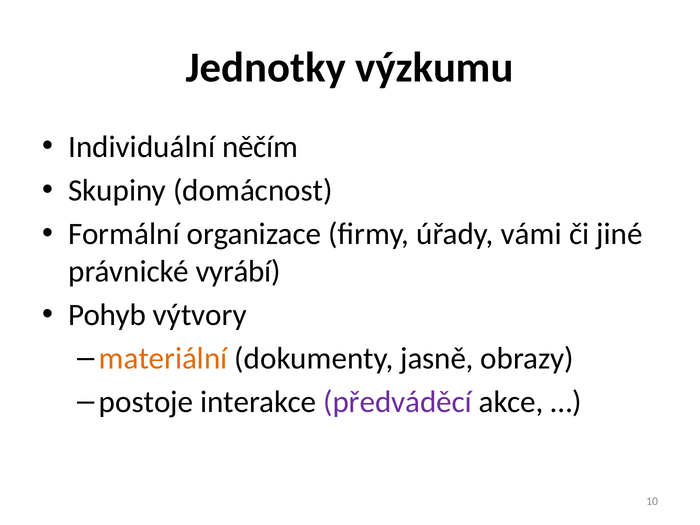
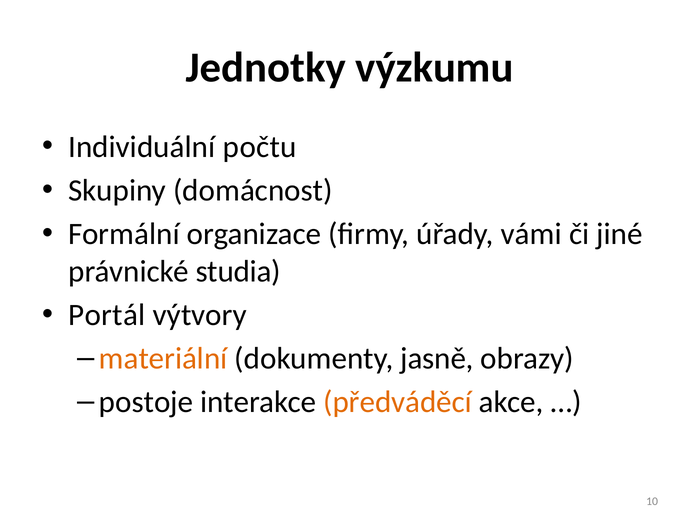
něčím: něčím -> počtu (260, 147)
vyrábí: vyrábí -> studia (238, 271)
Pohyb: Pohyb -> Portál (107, 315)
předváděcí colour: purple -> orange (398, 402)
